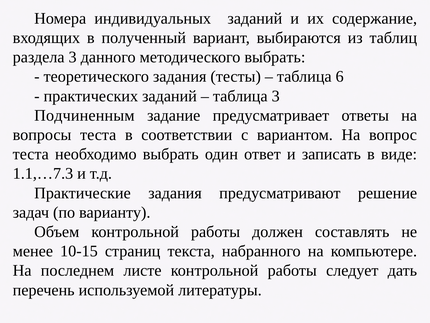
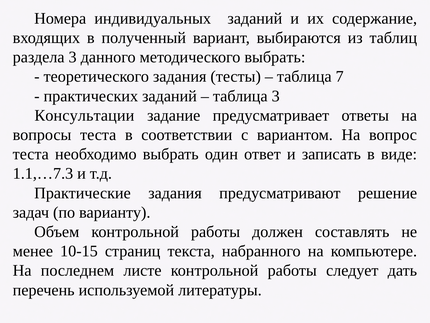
6: 6 -> 7 (340, 77)
Подчиненным: Подчиненным -> Консультации (84, 115)
